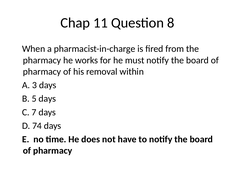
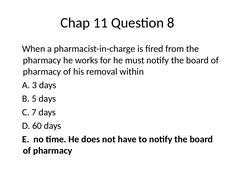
74: 74 -> 60 (37, 125)
